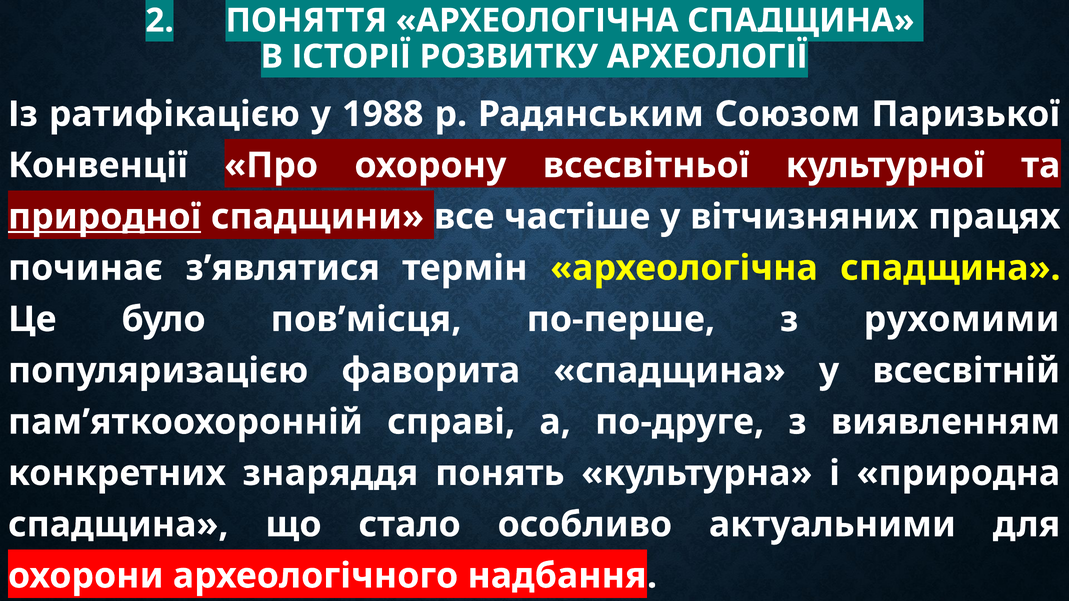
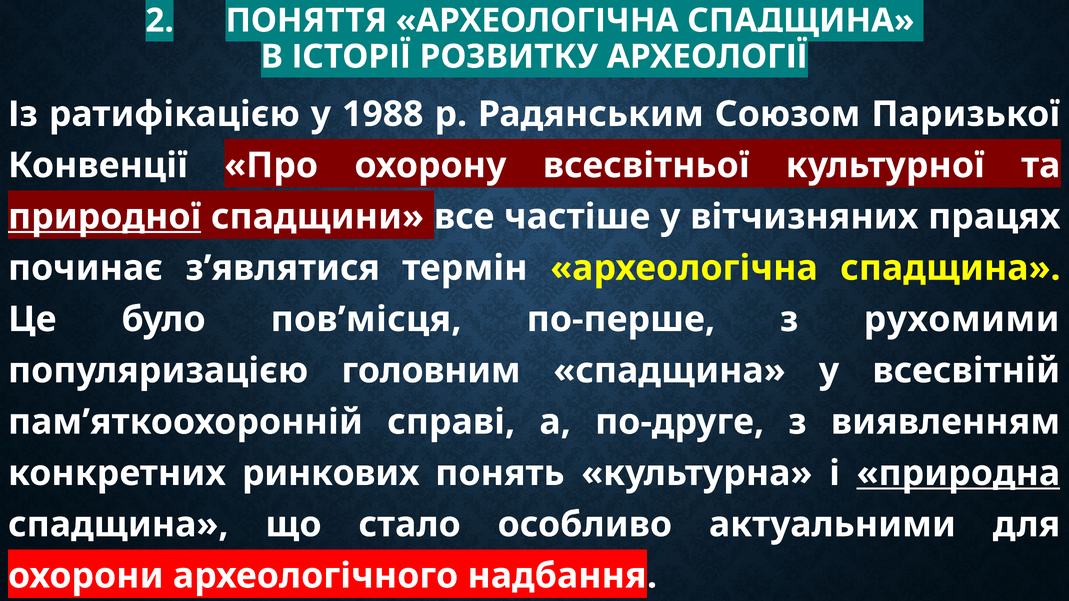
фаворита: фаворита -> головним (431, 371)
знаряддя: знаряддя -> ринкових (331, 473)
природна underline: none -> present (958, 473)
